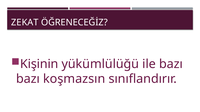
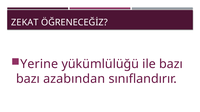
Kişinin: Kişinin -> Yerine (39, 64)
koşmazsın: koşmazsın -> azabından (74, 79)
